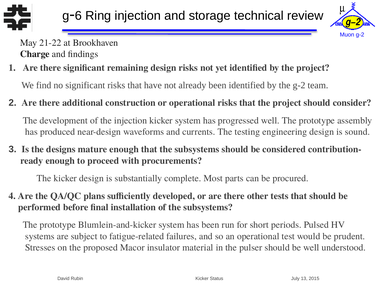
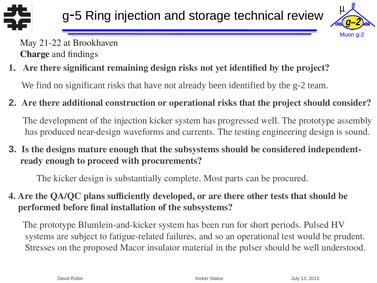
6: 6 -> 5 (78, 16)
contribution-: contribution- -> independent- (335, 149)
